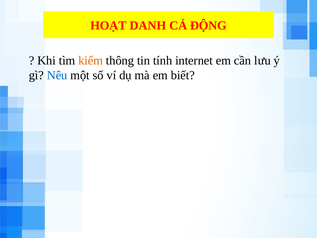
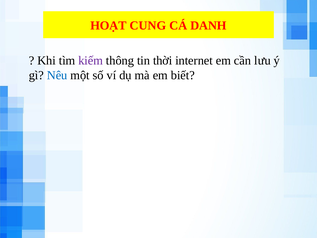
DANH: DANH -> CUNG (148, 26)
ĐỘNG: ĐỘNG -> DANH (208, 26)
kiếm colour: orange -> purple (91, 61)
tính: tính -> thời (163, 61)
